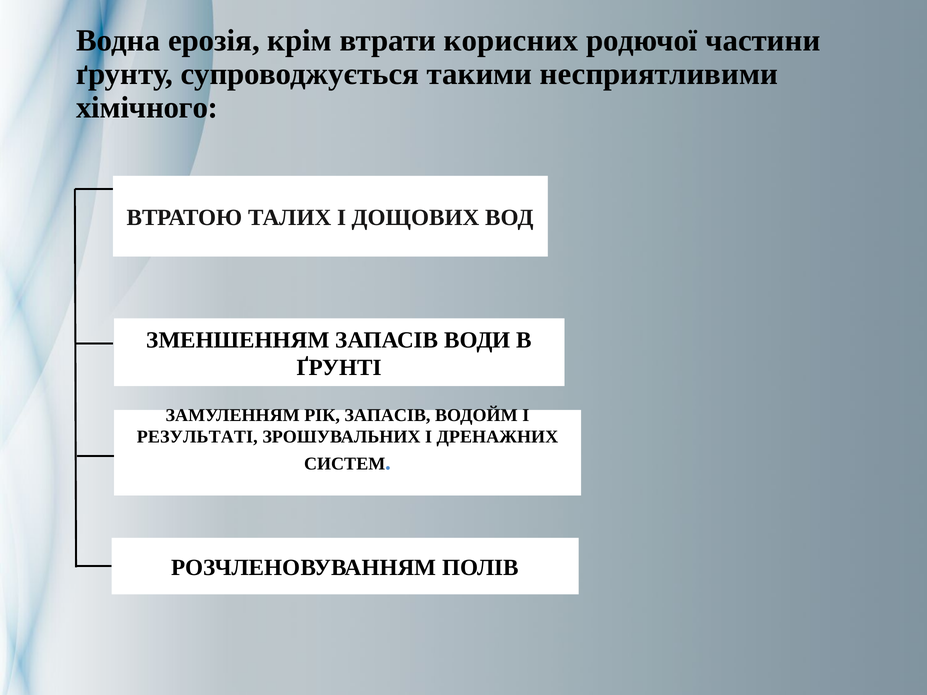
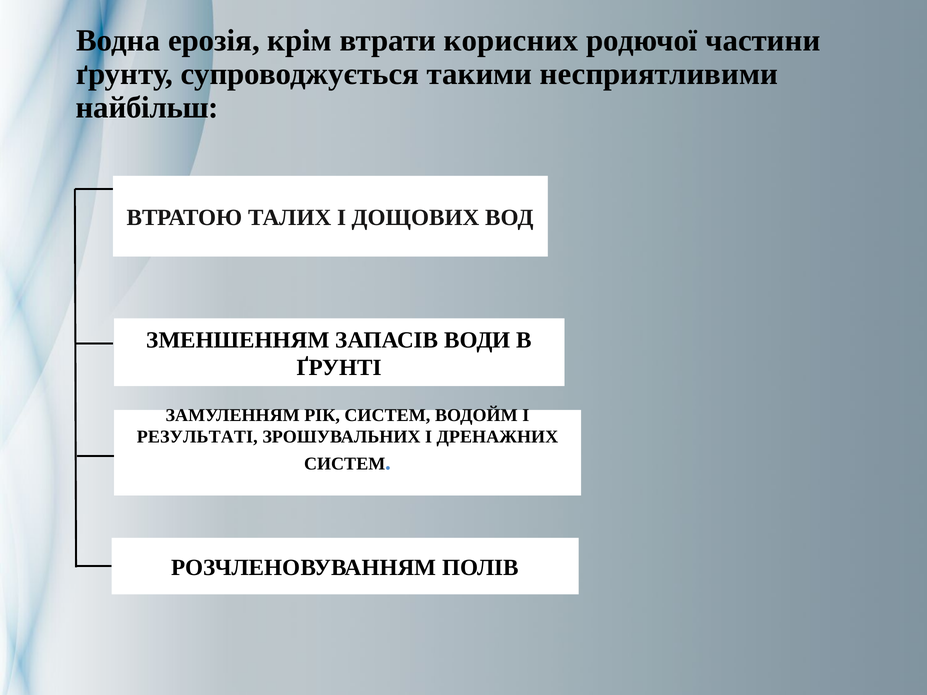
хімічного: хімічного -> найбільш (147, 107)
РІК ЗАПАСІВ: ЗАПАСІВ -> СИСТЕМ (387, 415)
